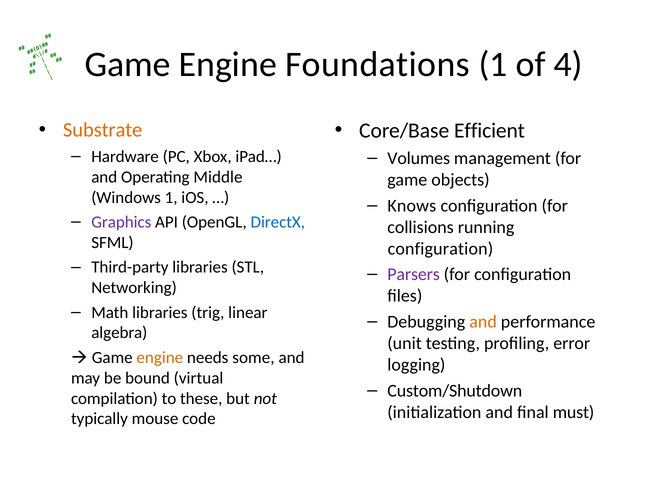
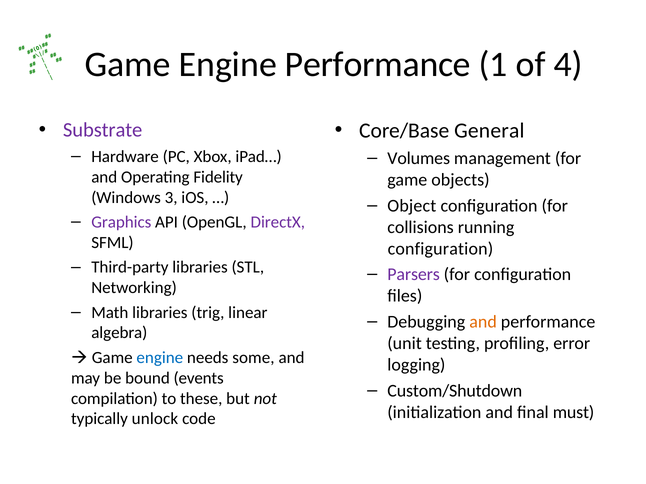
Engine Foundations: Foundations -> Performance (378, 64)
Substrate colour: orange -> purple (103, 130)
Efficient: Efficient -> General (489, 131)
Middle: Middle -> Fidelity (218, 177)
Windows 1: 1 -> 3 (171, 198)
Knows: Knows -> Object (412, 206)
DirectX colour: blue -> purple (278, 222)
engine colour: orange -> blue (160, 358)
virtual: virtual -> events (199, 378)
mouse: mouse -> unlock (155, 419)
